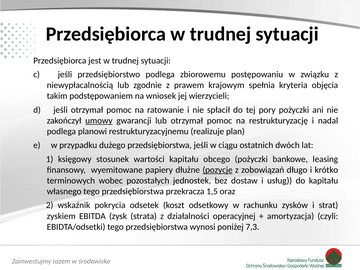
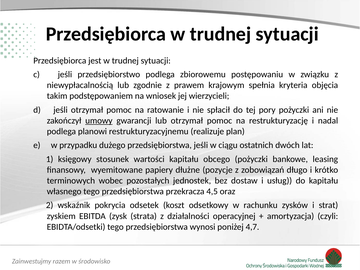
pozycje underline: present -> none (218, 170)
1,5: 1,5 -> 4,5 (212, 191)
7,3: 7,3 -> 4,7 (252, 227)
